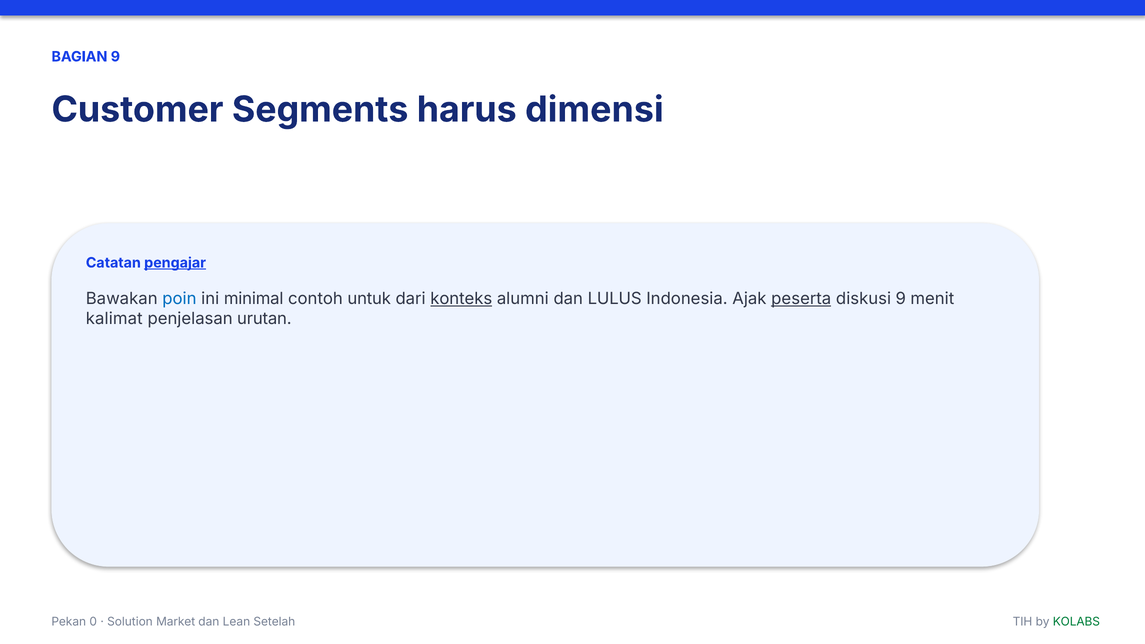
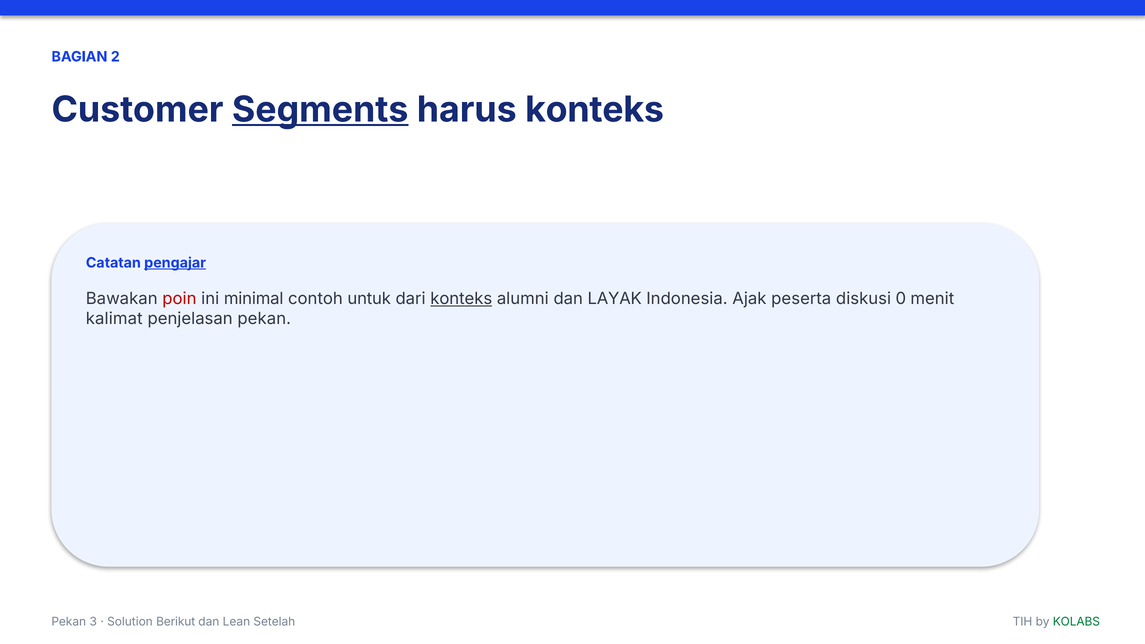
BAGIAN 9: 9 -> 2 (115, 57)
Segments underline: none -> present (320, 110)
harus dimensi: dimensi -> konteks (595, 110)
poin colour: blue -> red (179, 299)
LULUS: LULUS -> LAYAK (615, 299)
peserta underline: present -> none (801, 299)
diskusi 9: 9 -> 0 (901, 299)
penjelasan urutan: urutan -> pekan (264, 319)
0: 0 -> 3 (93, 622)
Market: Market -> Berikut (176, 622)
